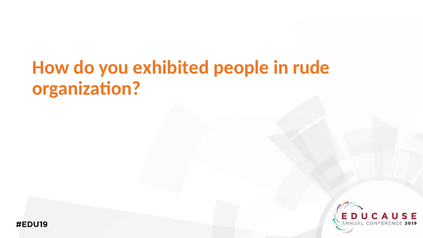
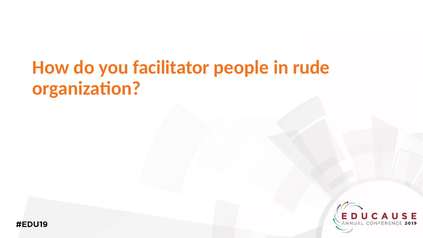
exhibited: exhibited -> facilitator (171, 67)
